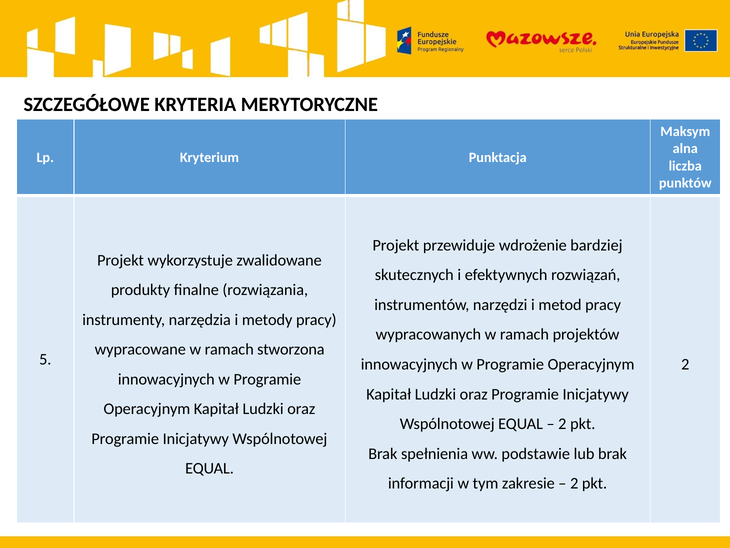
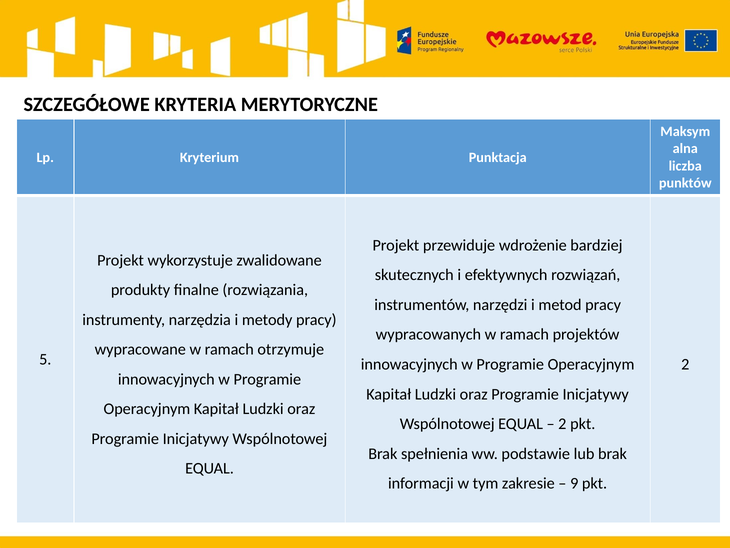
stworzona: stworzona -> otrzymuje (291, 349)
2: 2 -> 9 (574, 483)
